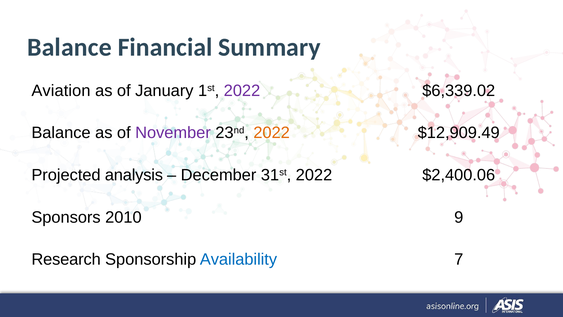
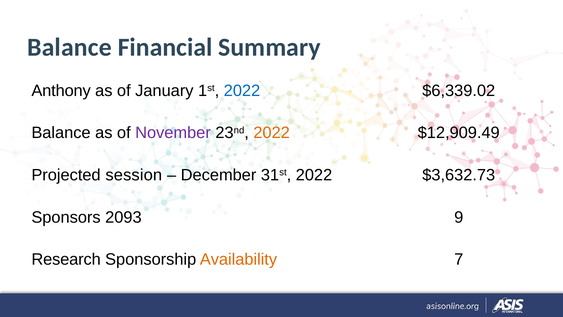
Aviation: Aviation -> Anthony (61, 91)
2022 colour: purple -> blue (242, 91)
analysis: analysis -> session (134, 175)
$2,400.06: $2,400.06 -> $3,632.73 (459, 175)
2010: 2010 -> 2093 (123, 217)
Availability colour: blue -> orange (238, 259)
